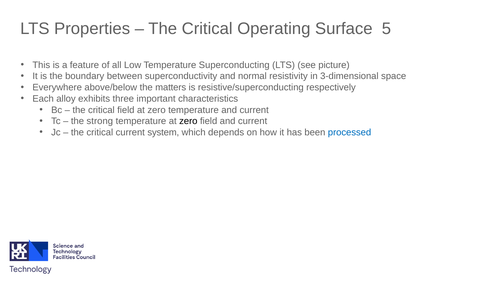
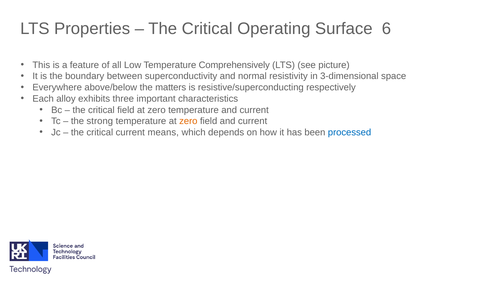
5: 5 -> 6 (386, 29)
Superconducting: Superconducting -> Comprehensively (234, 65)
zero colour: black -> orange (188, 121)
system: system -> means (163, 133)
